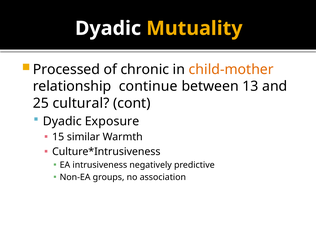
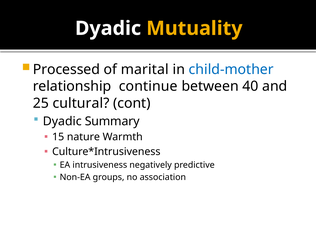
chronic: chronic -> marital (145, 69)
child-mother colour: orange -> blue (231, 69)
13: 13 -> 40 (250, 86)
Exposure: Exposure -> Summary (112, 121)
similar: similar -> nature (83, 137)
